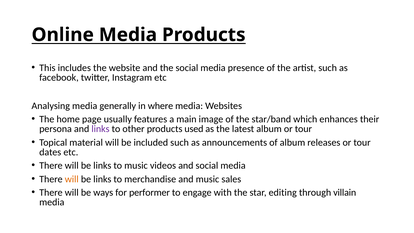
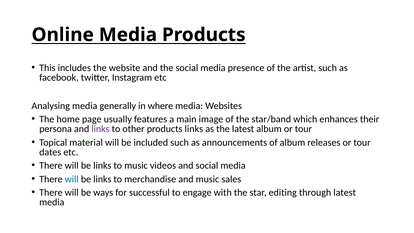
products used: used -> links (194, 129)
will colour: orange -> blue (72, 179)
performer: performer -> successful (149, 193)
through villain: villain -> latest (345, 193)
